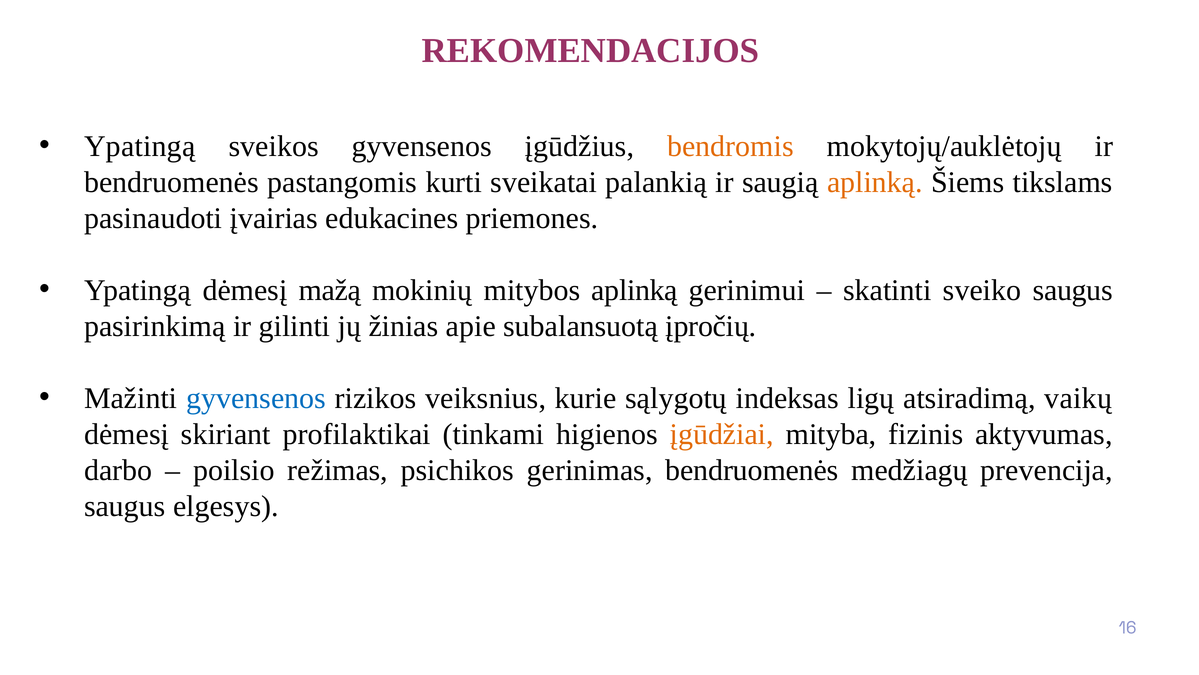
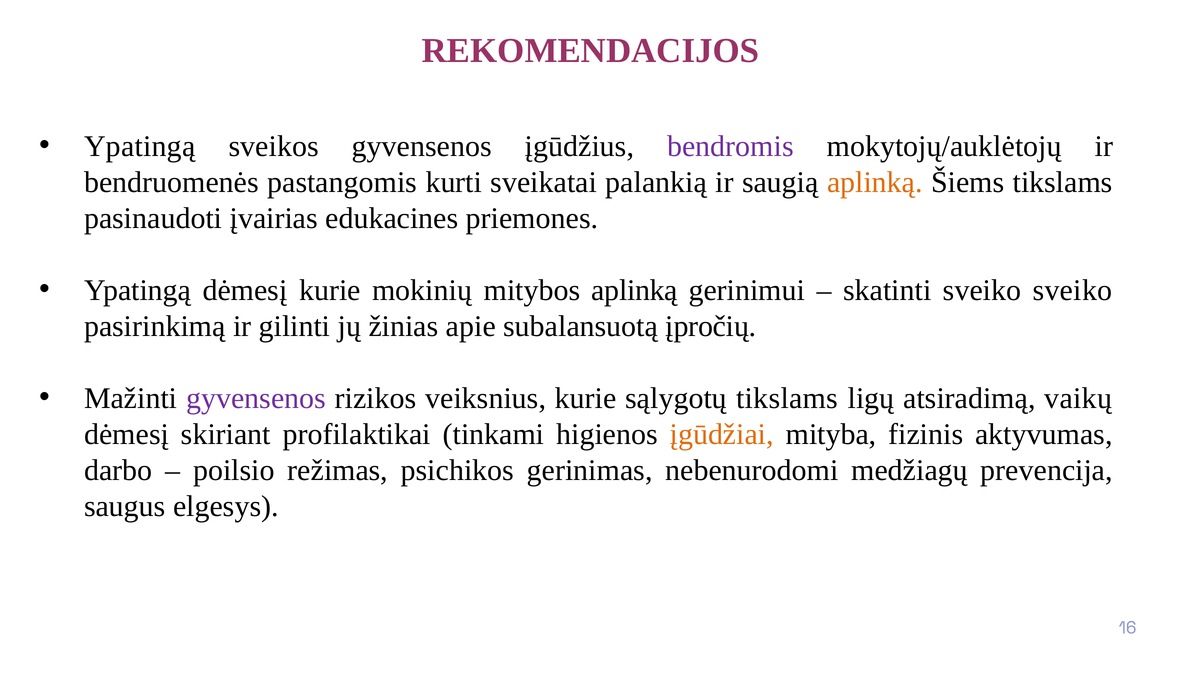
bendromis colour: orange -> purple (730, 146)
dėmesį mažą: mažą -> kurie (330, 290)
sveiko saugus: saugus -> sveiko (1072, 290)
gyvensenos colour: blue -> purple (256, 398)
sąlygotų indeksas: indeksas -> tikslams (787, 398)
gerinimas bendruomenės: bendruomenės -> nebenurodomi (752, 470)
